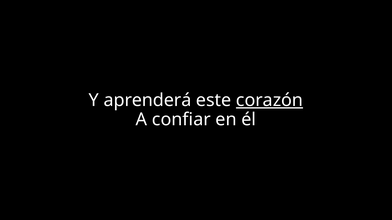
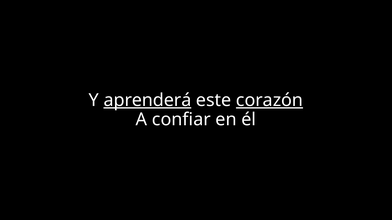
aprenderá underline: none -> present (147, 100)
